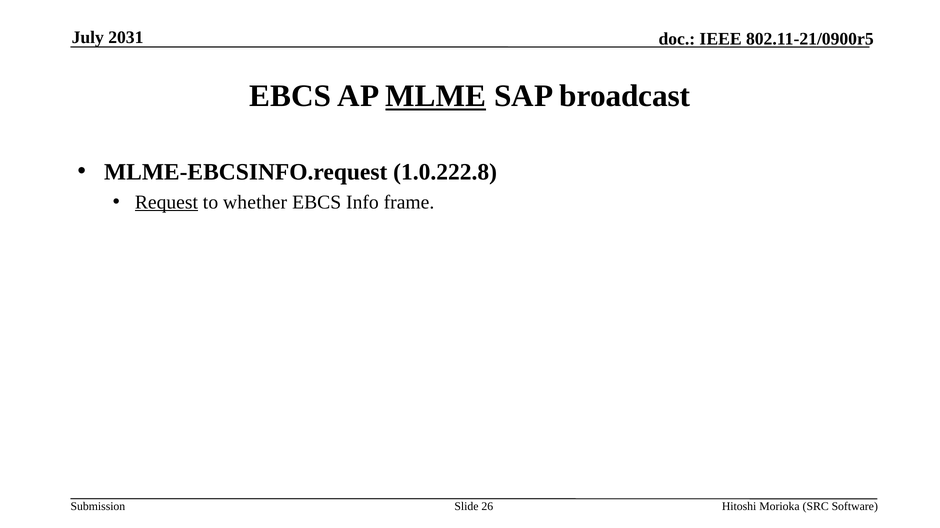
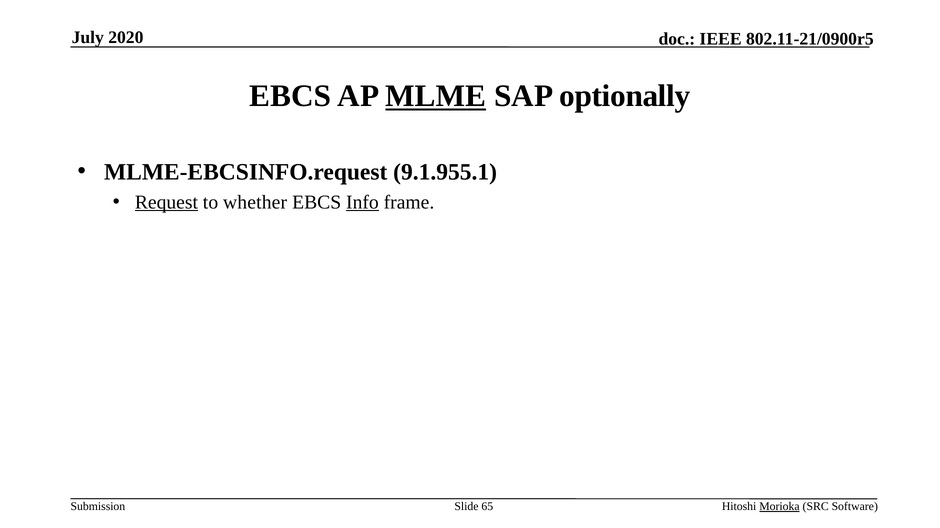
2031: 2031 -> 2020 (126, 37)
broadcast: broadcast -> optionally (625, 96)
1.0.222.8: 1.0.222.8 -> 9.1.955.1 (445, 172)
Info underline: none -> present (362, 203)
26: 26 -> 65 (487, 507)
Morioka underline: none -> present (779, 507)
